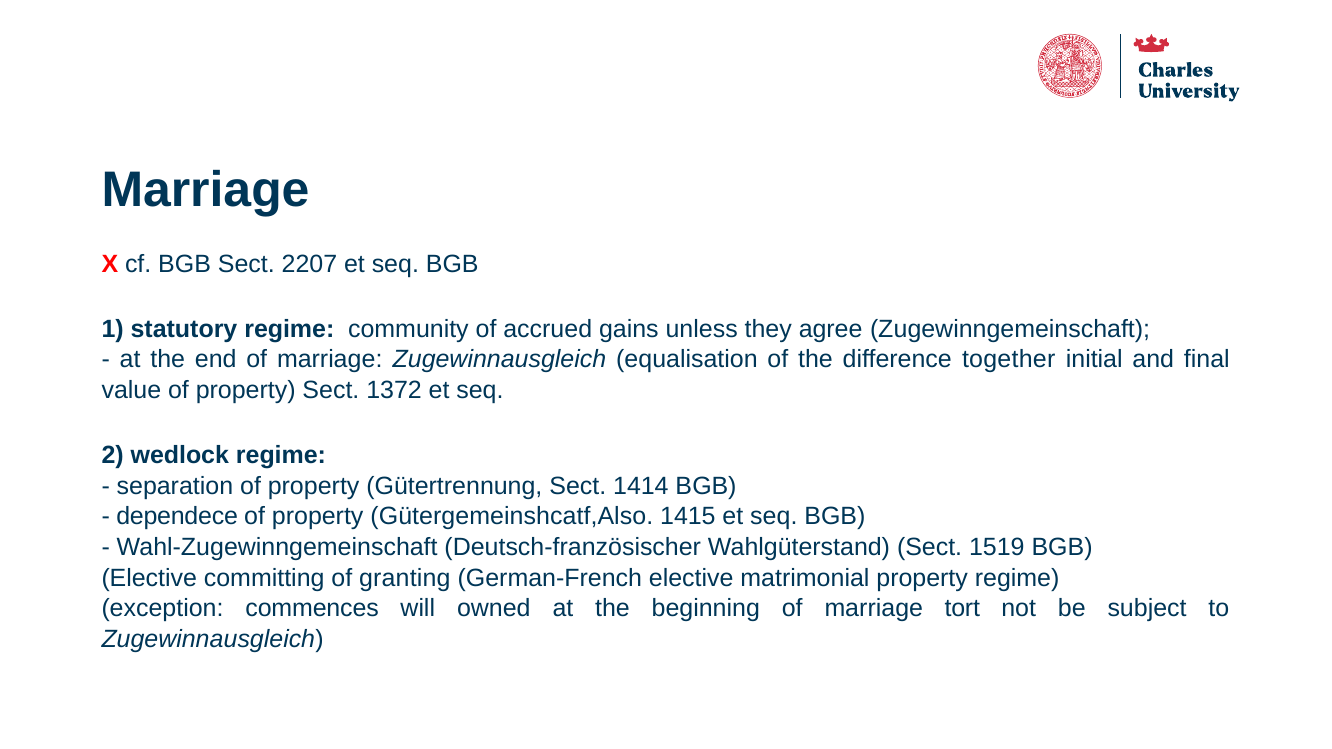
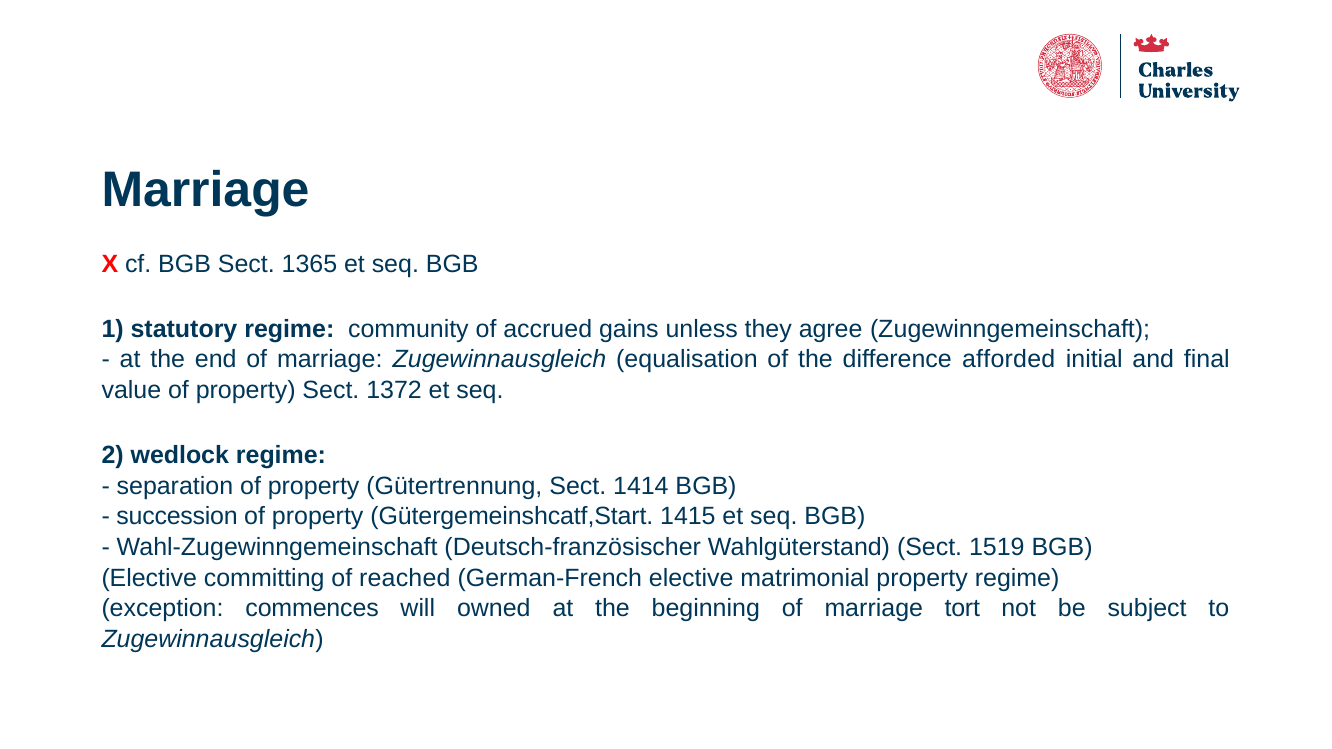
2207: 2207 -> 1365 (309, 264)
together: together -> afforded (1009, 360)
dependece: dependece -> succession (177, 517)
Gütergemeinshcatf,Also: Gütergemeinshcatf,Also -> Gütergemeinshcatf,Start (512, 517)
granting: granting -> reached (405, 578)
